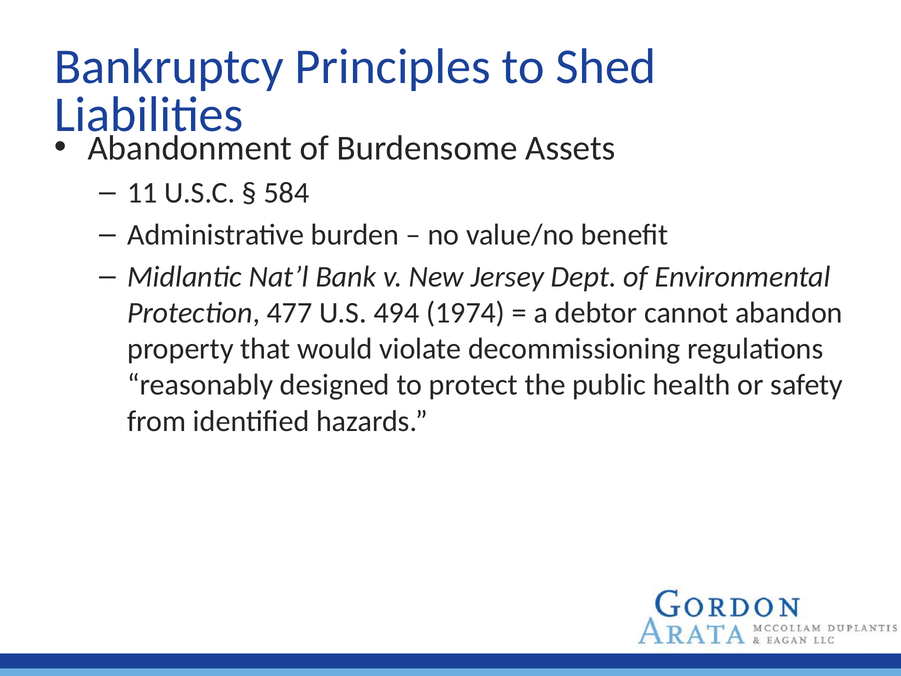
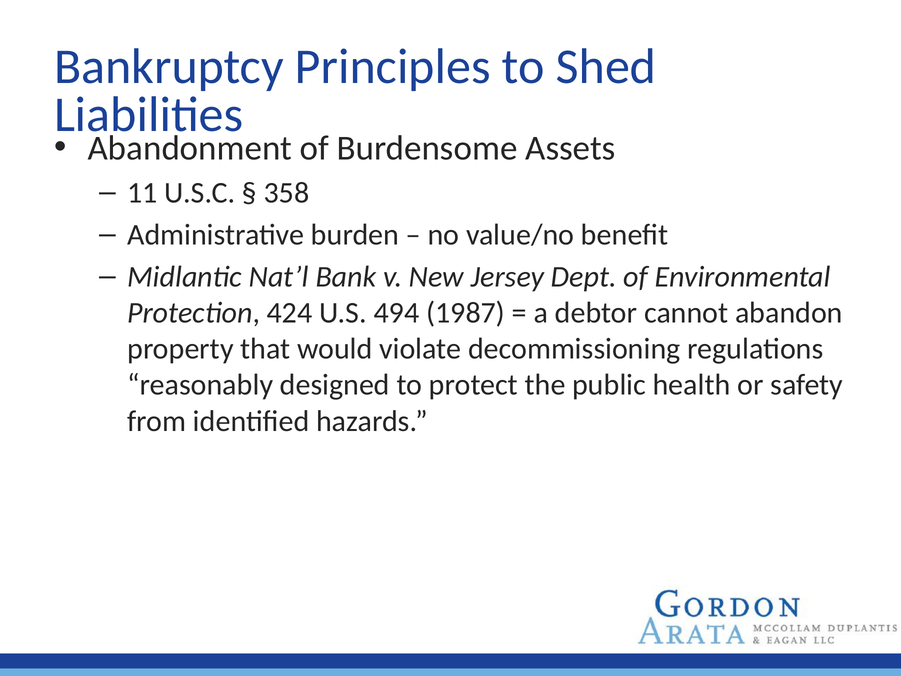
584: 584 -> 358 (286, 193)
477: 477 -> 424 (290, 313)
1974: 1974 -> 1987 (466, 313)
